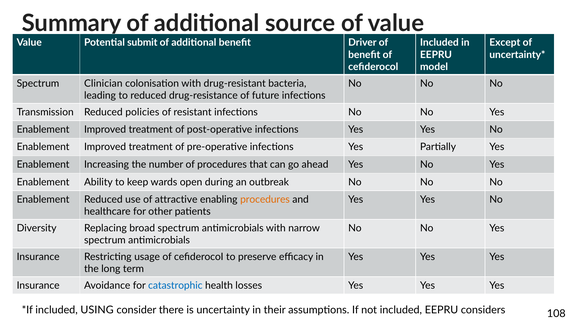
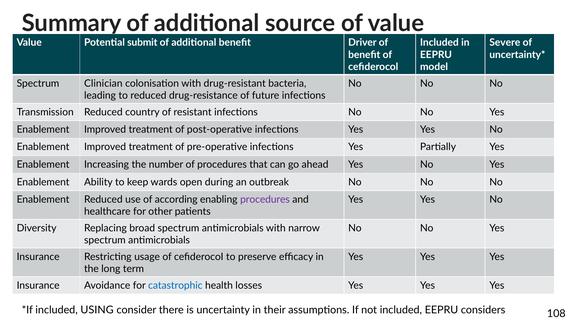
Except: Except -> Severe (505, 43)
policies: policies -> country (142, 112)
attractive: attractive -> according (176, 199)
procedures colour: orange -> purple (265, 199)
